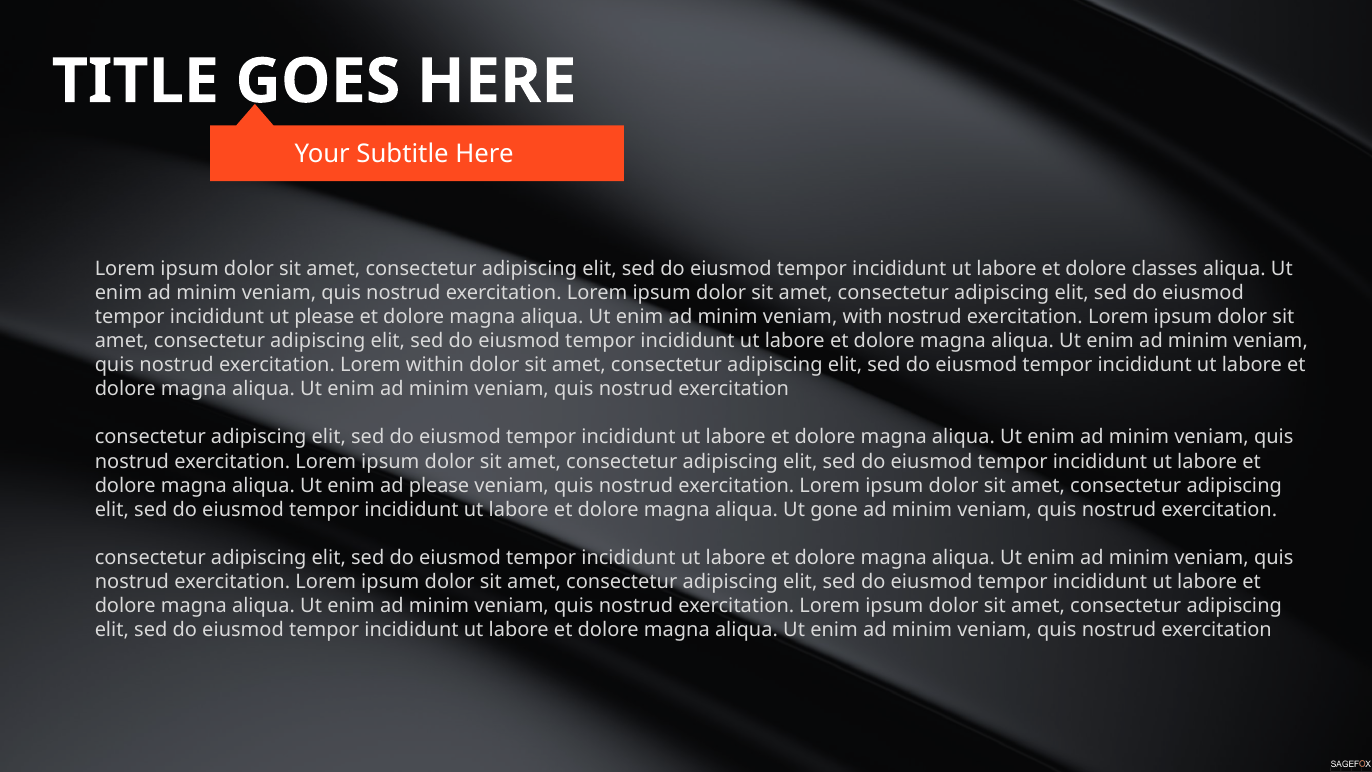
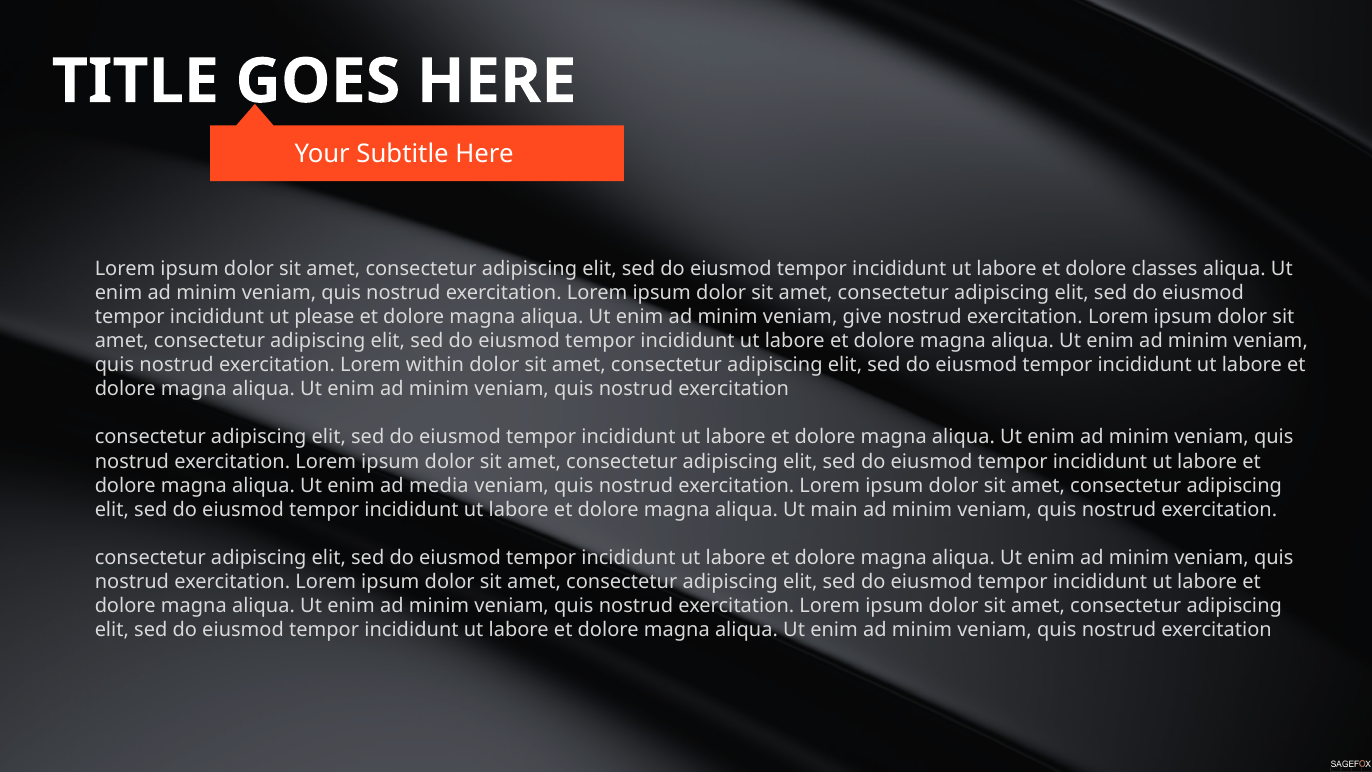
with: with -> give (862, 317)
ad please: please -> media (439, 485)
gone: gone -> main (834, 509)
